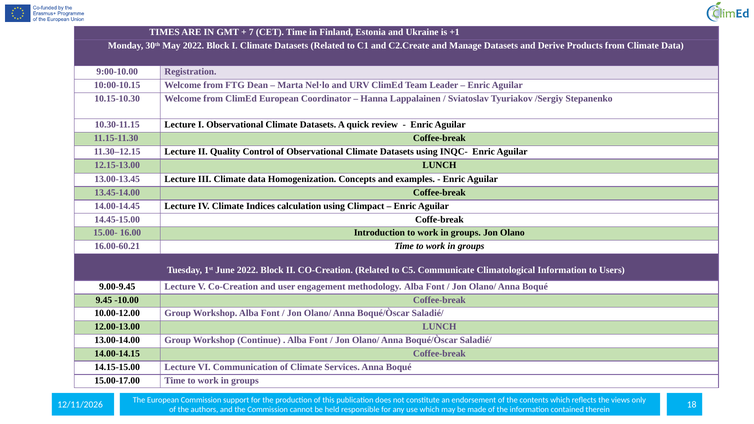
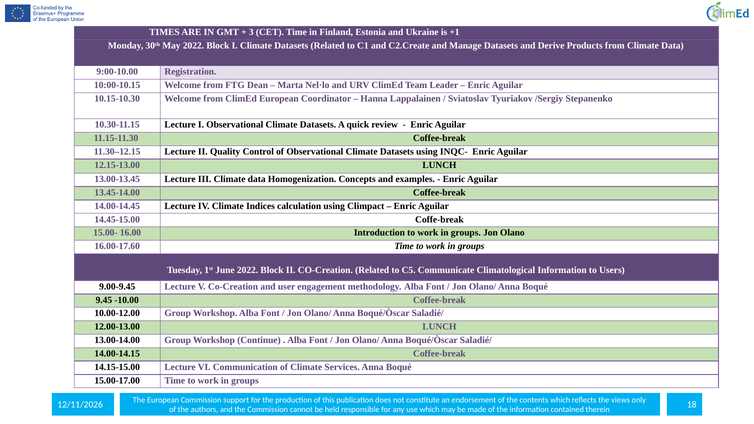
7: 7 -> 3 (251, 32)
16.00-60.21: 16.00-60.21 -> 16.00-17.60 (117, 246)
